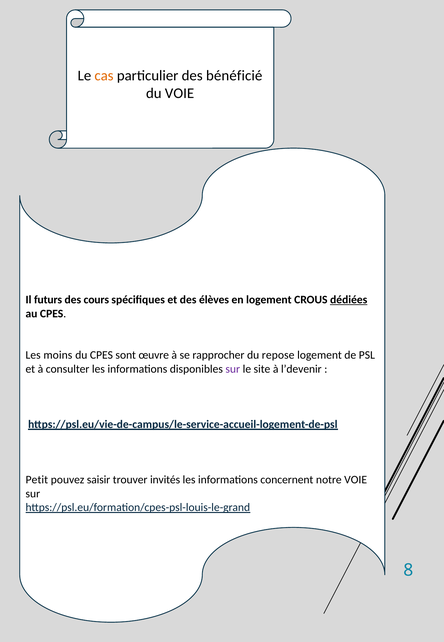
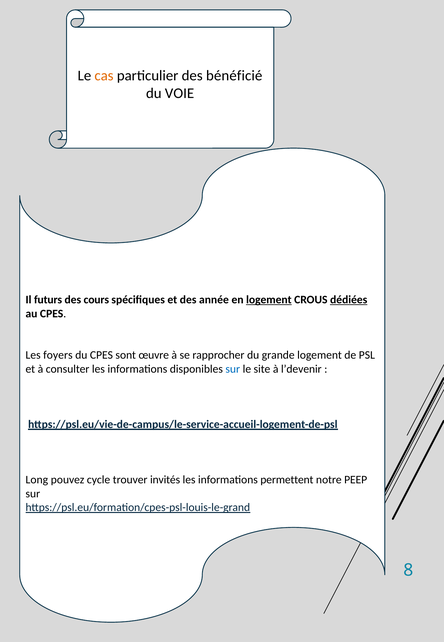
élèves: élèves -> année (214, 299)
logement underline: none -> present (269, 299)
moins: moins -> foyers (58, 355)
repose: repose -> grande (278, 355)
sur colour: purple -> blue (233, 369)
Petit: Petit -> Long (37, 479)
saisir: saisir -> cycle (99, 479)
concernent: concernent -> permettent (287, 479)
notre VOIE: VOIE -> PEEP (356, 479)
